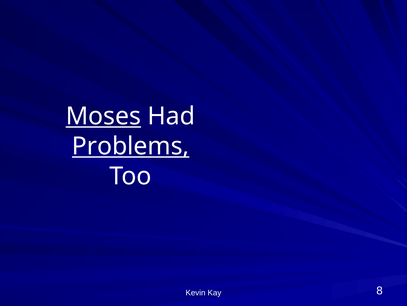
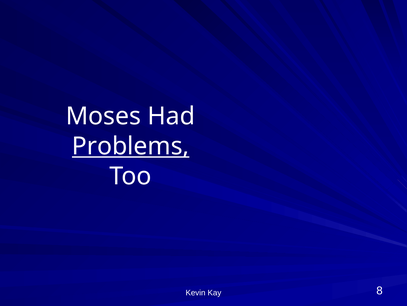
Moses underline: present -> none (103, 116)
